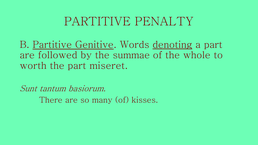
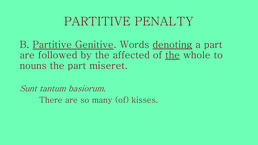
summae: summae -> affected (131, 55)
the underline: none -> present (173, 55)
worth: worth -> nouns (33, 66)
